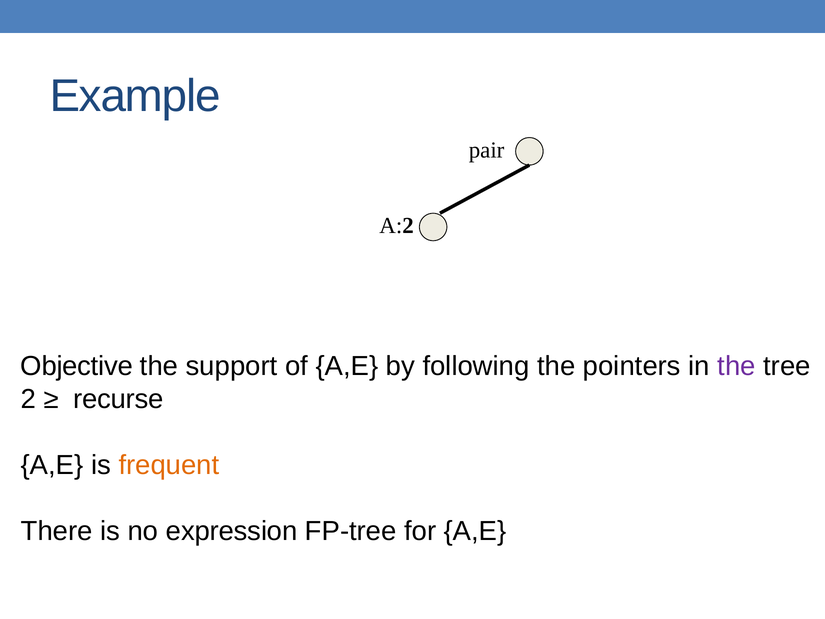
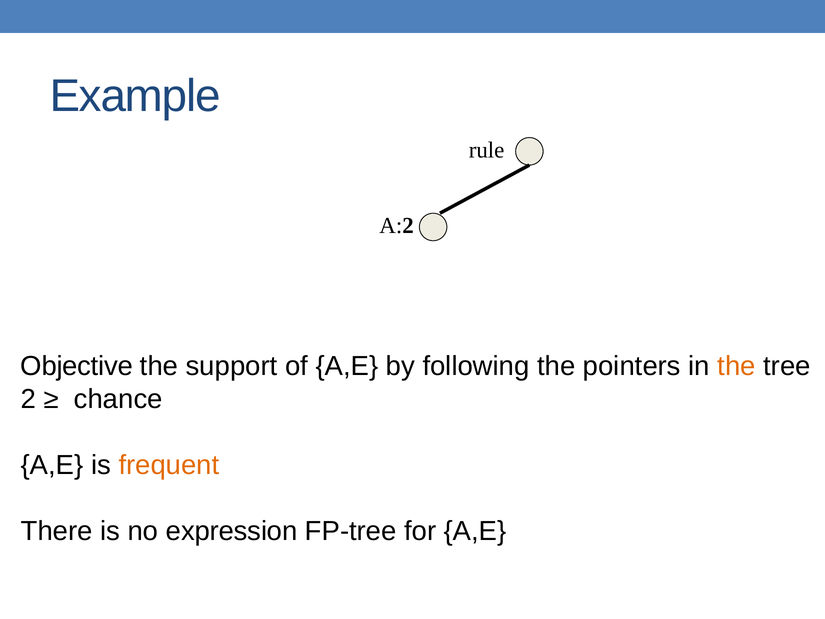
pair: pair -> rule (487, 150)
the colour: purple -> orange (737, 366)
recurse: recurse -> chance (118, 399)
